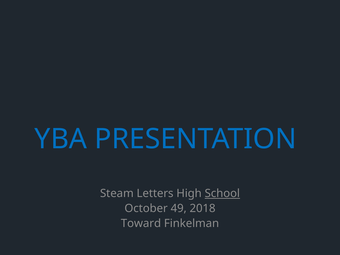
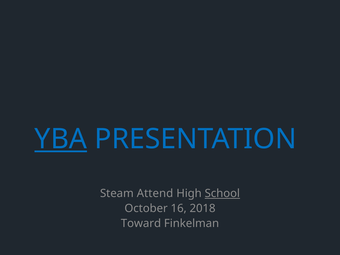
YBA underline: none -> present (61, 139)
Letters: Letters -> Attend (155, 193)
49: 49 -> 16 (179, 208)
